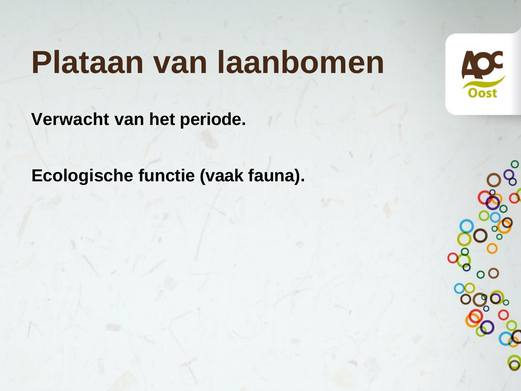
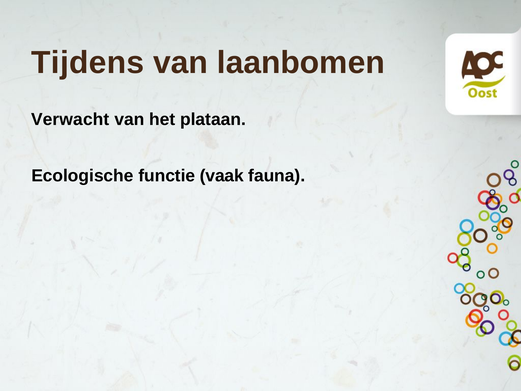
Plataan: Plataan -> Tijdens (88, 62)
periode: periode -> plataan (213, 119)
